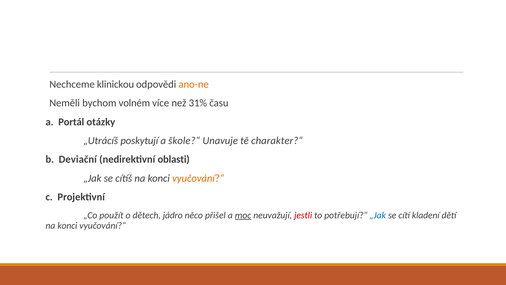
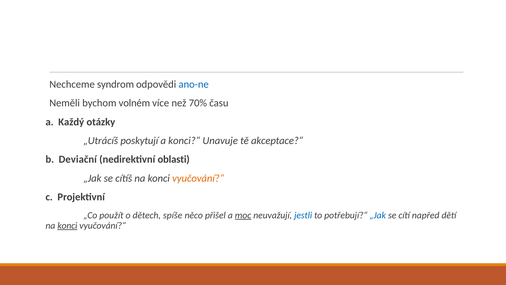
klinickou: klinickou -> syndrom (116, 84)
ano-ne colour: orange -> blue (194, 84)
31%: 31% -> 70% (198, 103)
Portál: Portál -> Každý (71, 122)
škole?“: škole?“ -> konci?“ (184, 140)
charakter?“: charakter?“ -> akceptace?“ (277, 140)
jádro: jádro -> spíše (173, 215)
jestli colour: red -> blue (303, 215)
kladení: kladení -> napřed (426, 215)
konci underline: none -> present (67, 225)
